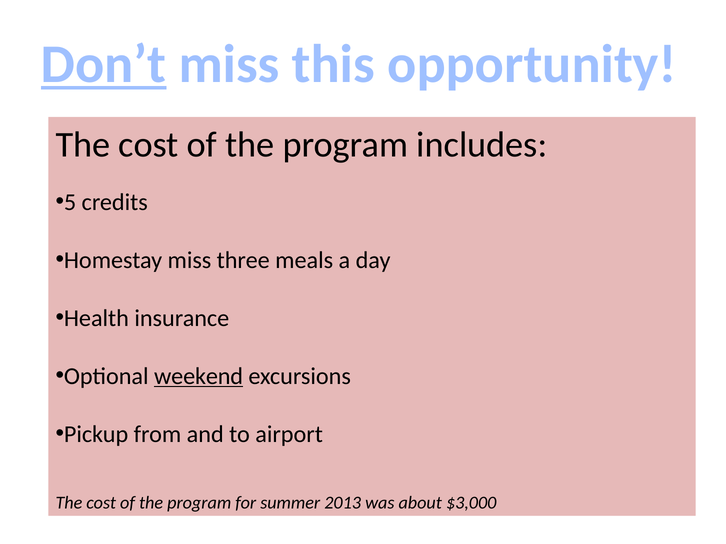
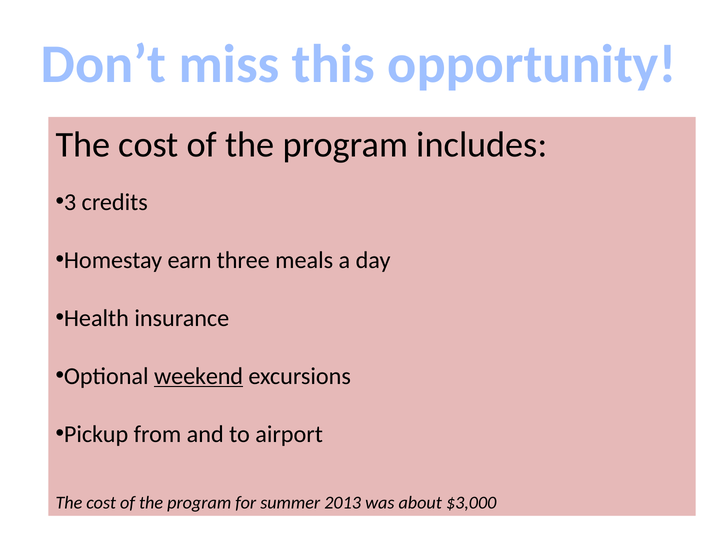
Don’t underline: present -> none (104, 64)
5: 5 -> 3 (70, 202)
Homestay miss: miss -> earn (190, 260)
